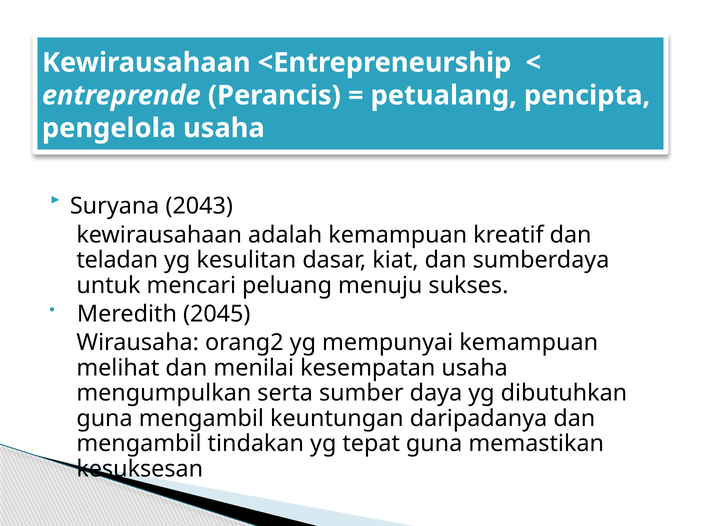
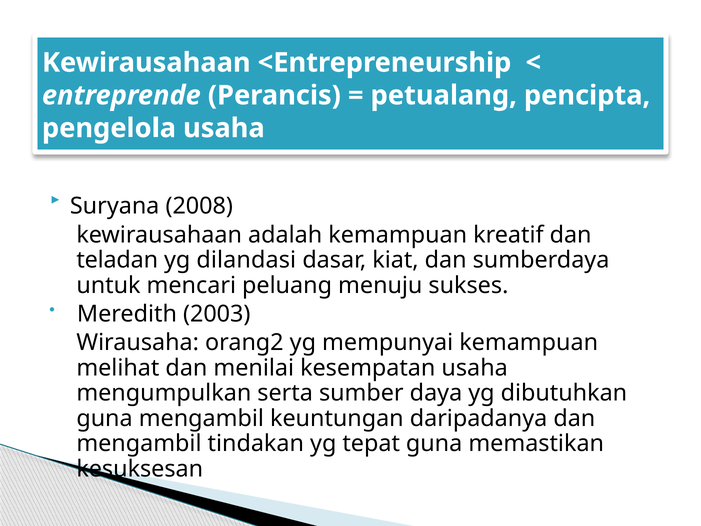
2043: 2043 -> 2008 (199, 206)
kesulitan: kesulitan -> dilandasi (246, 260)
2045: 2045 -> 2003 (217, 314)
